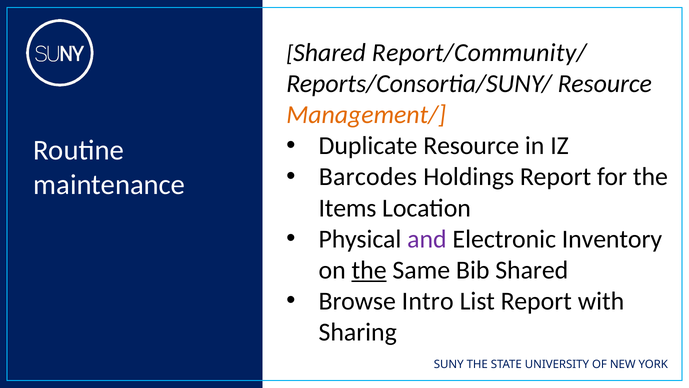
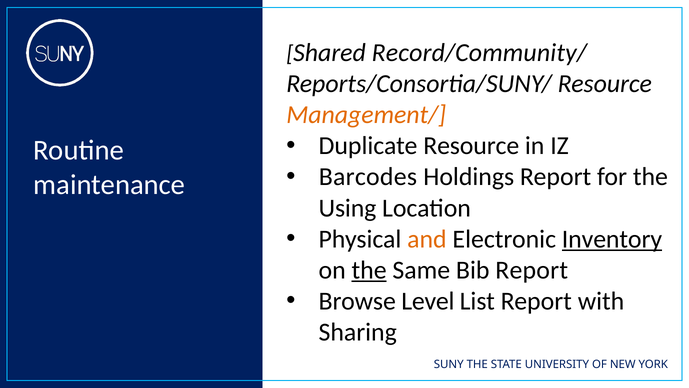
Report/Community/: Report/Community/ -> Record/Community/ (479, 53)
Items: Items -> Using (347, 208)
and colour: purple -> orange (427, 239)
Inventory underline: none -> present (612, 239)
Bib Shared: Shared -> Report (532, 270)
Intro: Intro -> Level (428, 301)
